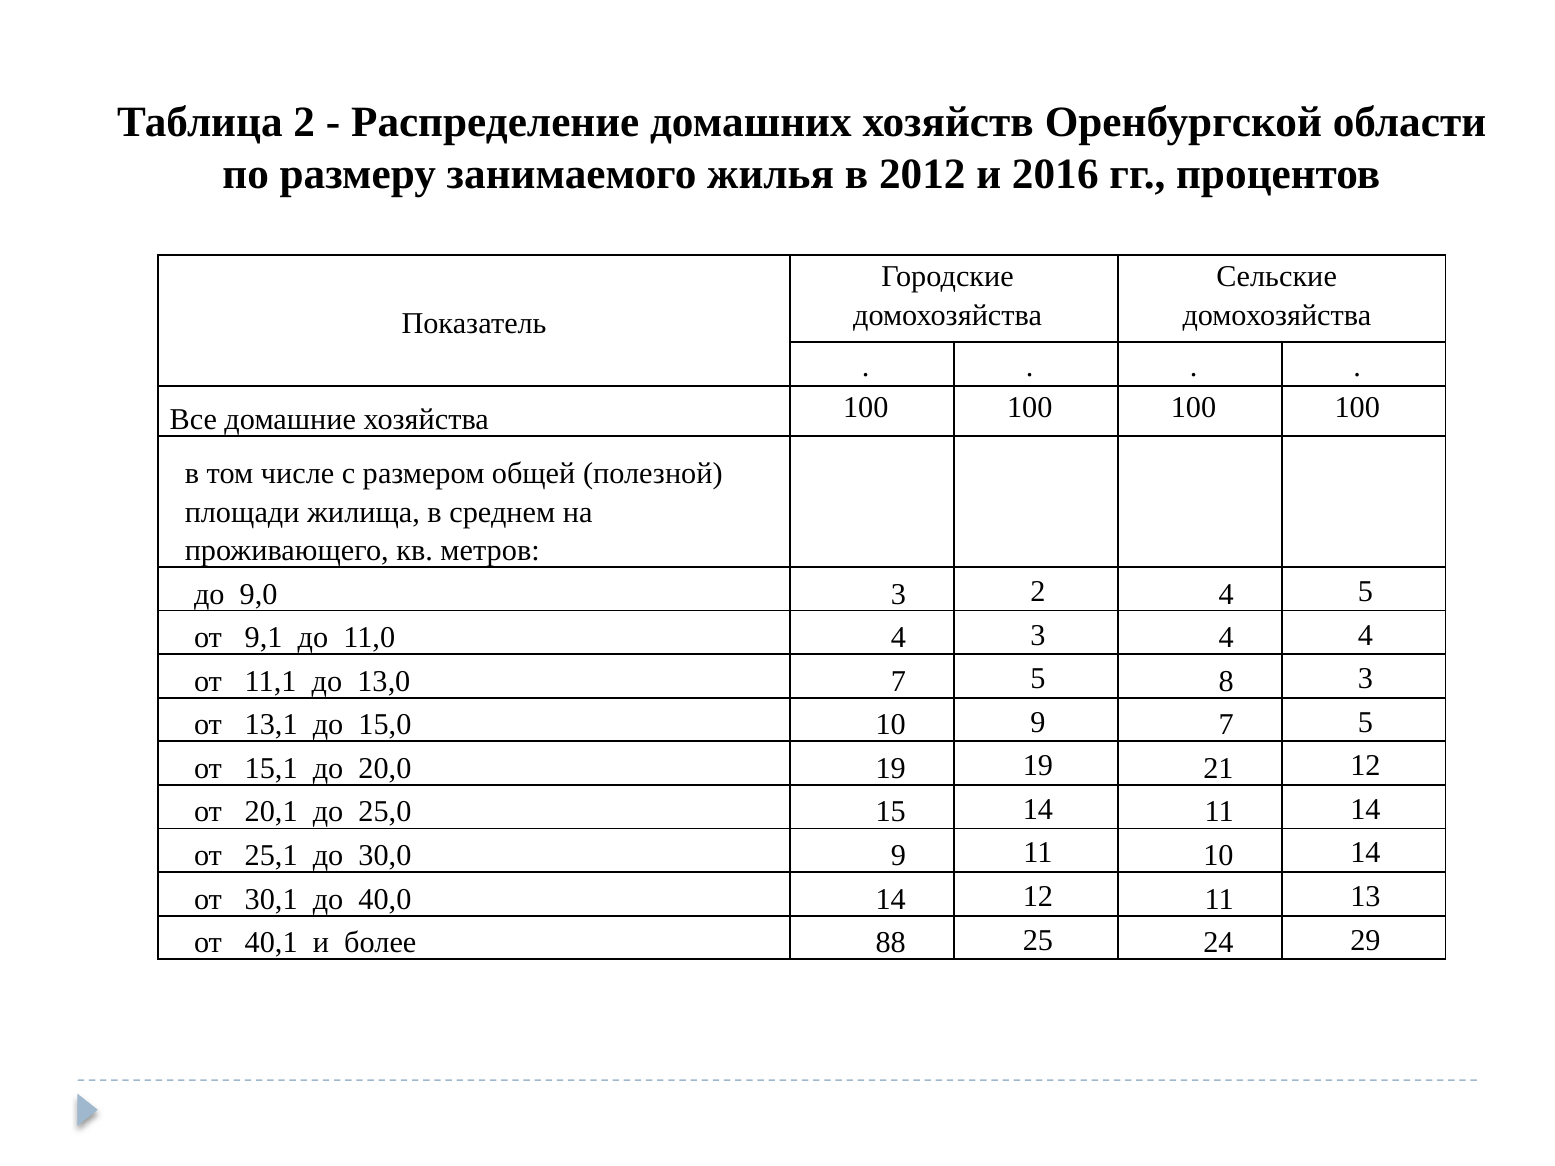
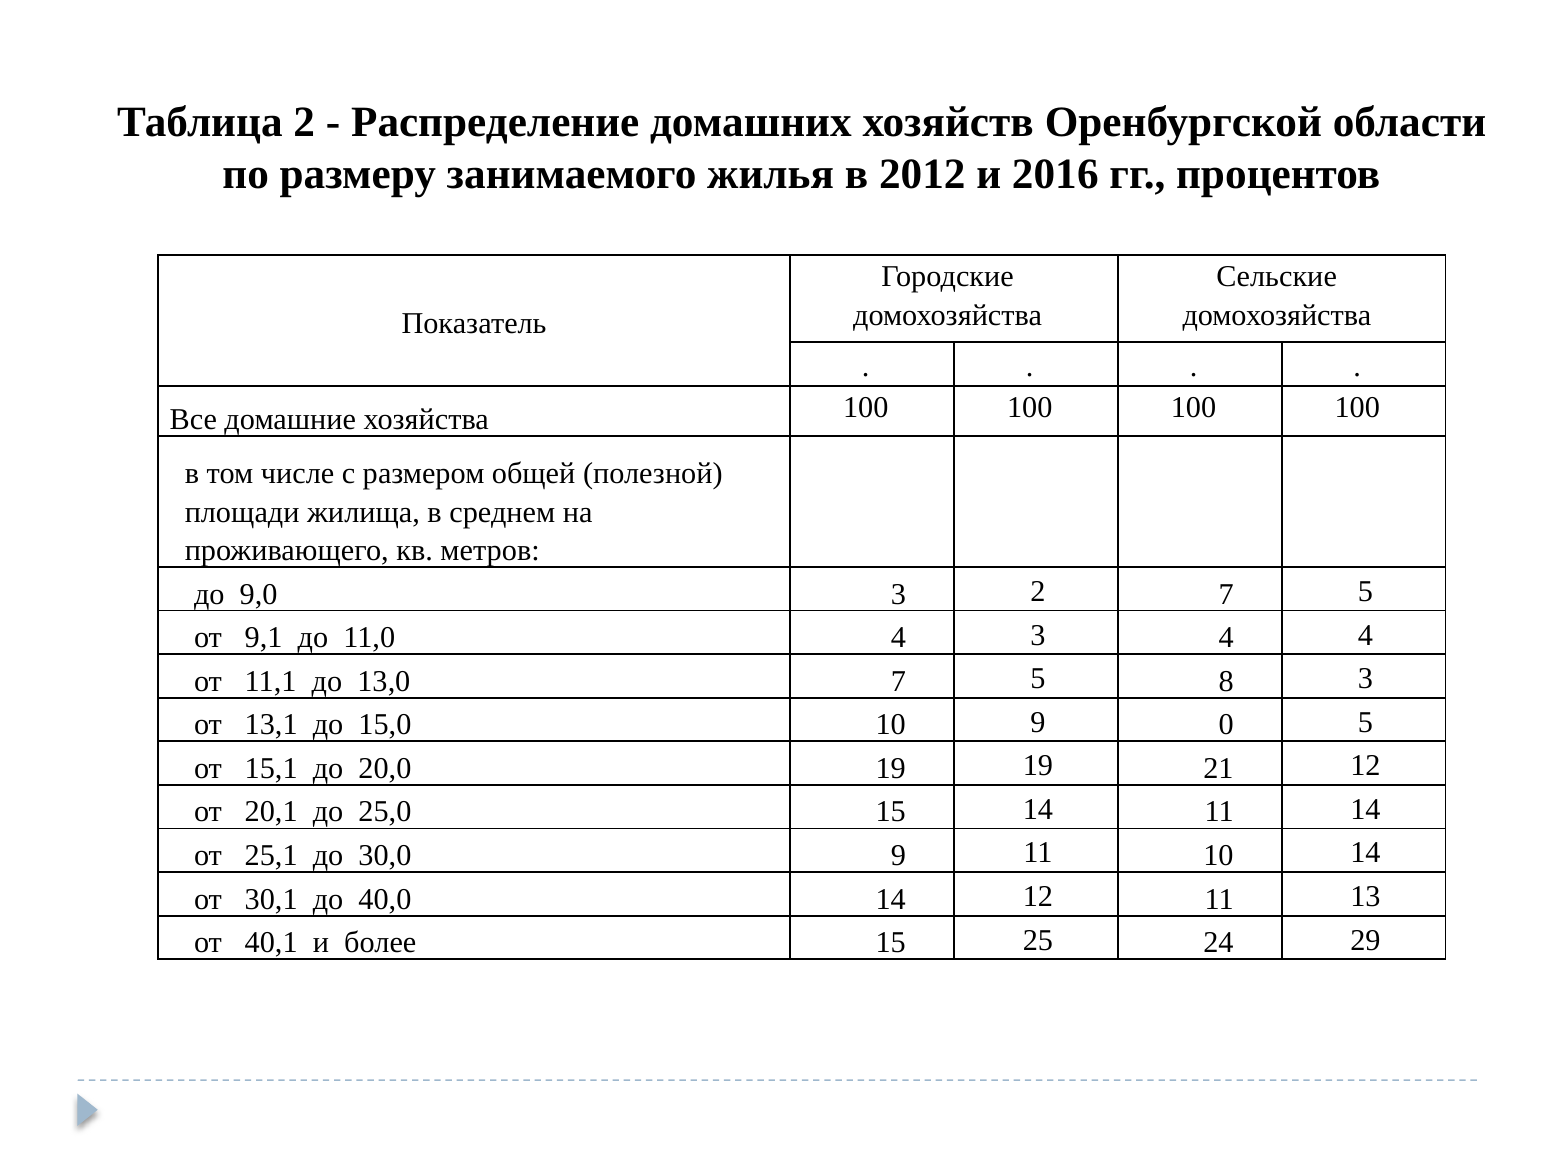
2 4: 4 -> 7 (1226, 594)
9 7: 7 -> 0 (1226, 725)
более 88: 88 -> 15 (891, 943)
